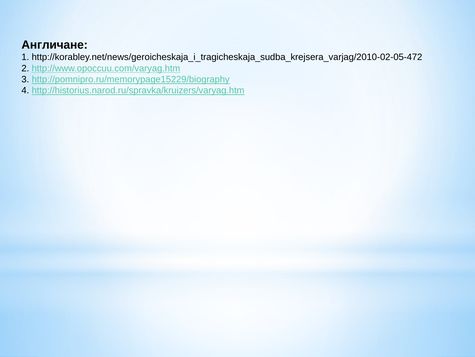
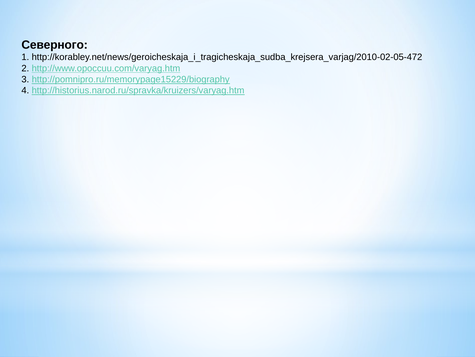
Англичане: Англичане -> Северного (55, 45)
